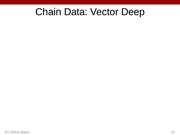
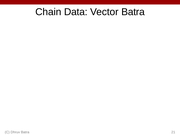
Vector Deep: Deep -> Batra (133, 12)
